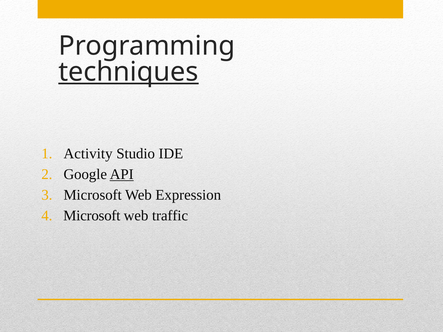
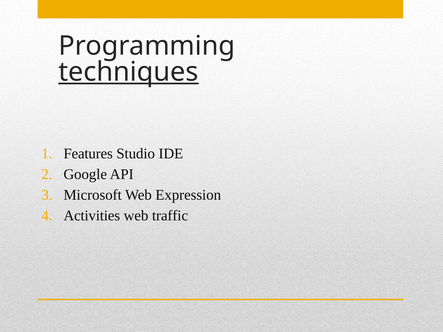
Activity: Activity -> Features (88, 154)
API underline: present -> none (122, 174)
Microsoft: Microsoft -> Activities (92, 216)
